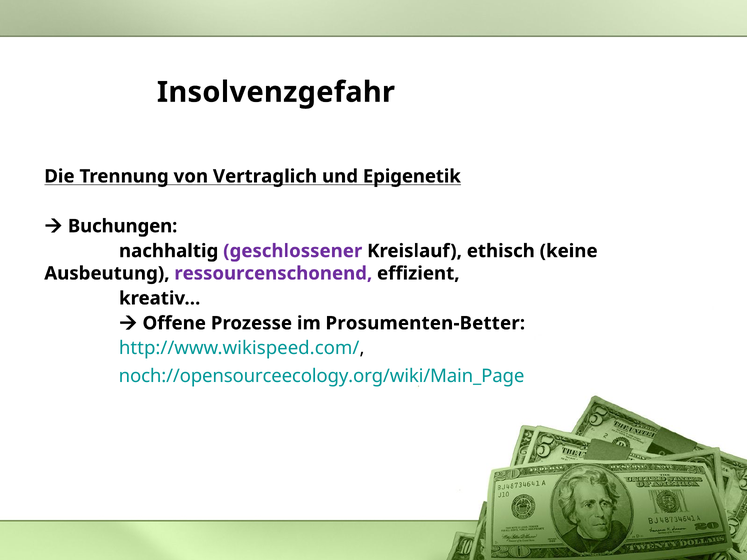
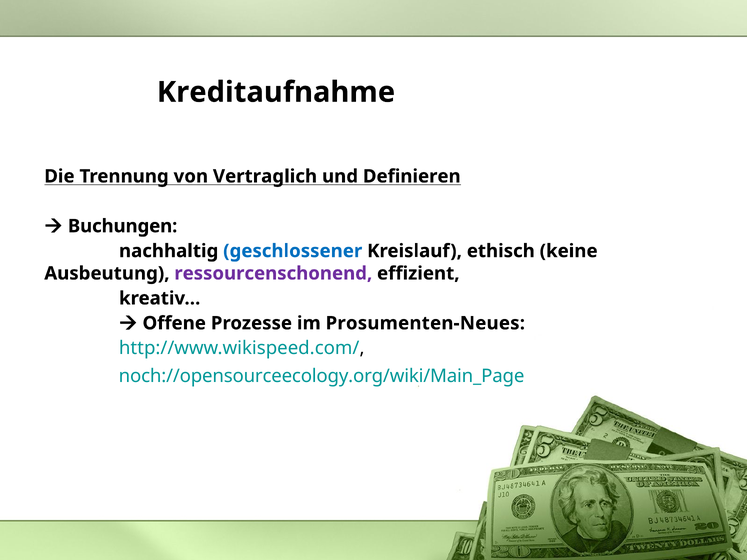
Insolvenzgefahr: Insolvenzgefahr -> Kreditaufnahme (276, 92)
Epigenetik: Epigenetik -> Definieren (412, 176)
geschlossener colour: purple -> blue (293, 251)
Prosumenten-Better: Prosumenten-Better -> Prosumenten-Neues (425, 323)
